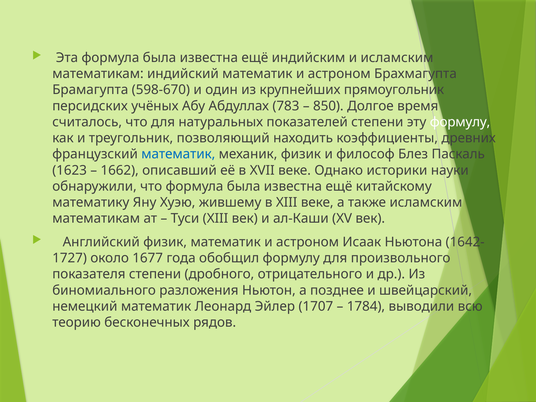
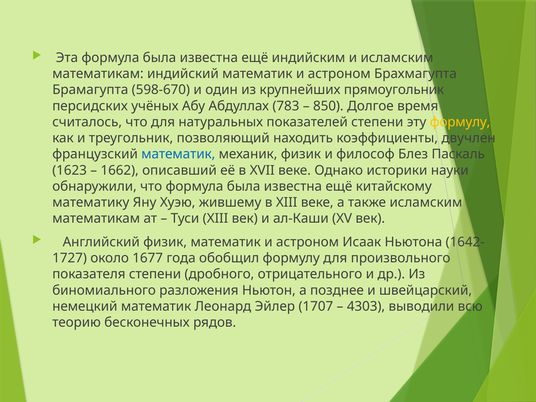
формулу colour: white -> yellow (460, 122)
древних: древних -> двучлен (469, 138)
1784: 1784 -> 4303 (366, 306)
